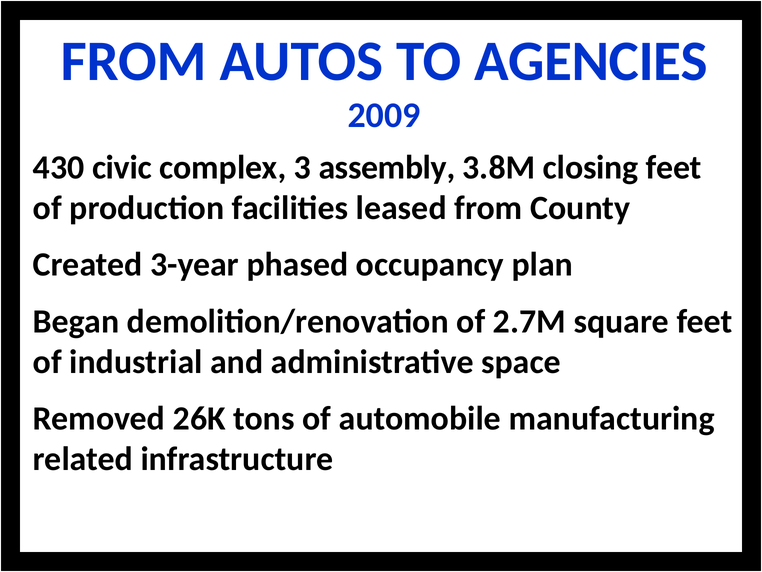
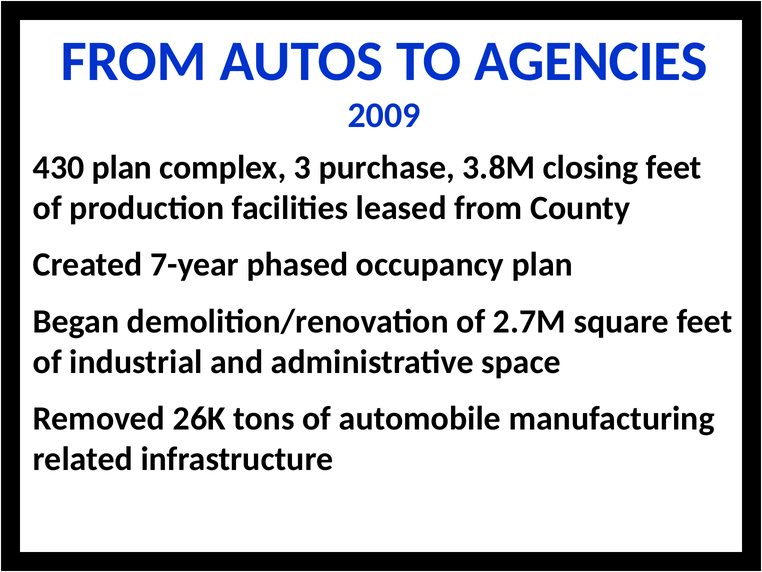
430 civic: civic -> plan (122, 167)
assembly: assembly -> purchase (387, 167)
3-year: 3-year -> 7-year (195, 265)
